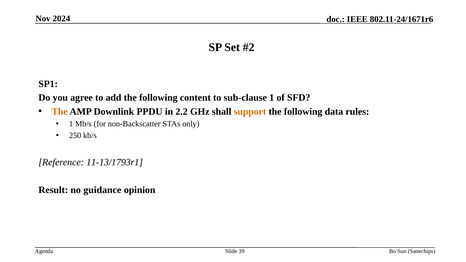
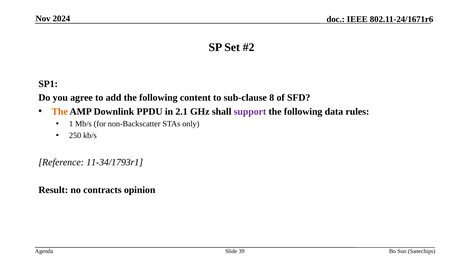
sub-clause 1: 1 -> 8 (272, 98)
2.2: 2.2 -> 2.1 (182, 112)
support colour: orange -> purple (250, 112)
11-13/1793r1: 11-13/1793r1 -> 11-34/1793r1 (115, 162)
guidance: guidance -> contracts (102, 190)
